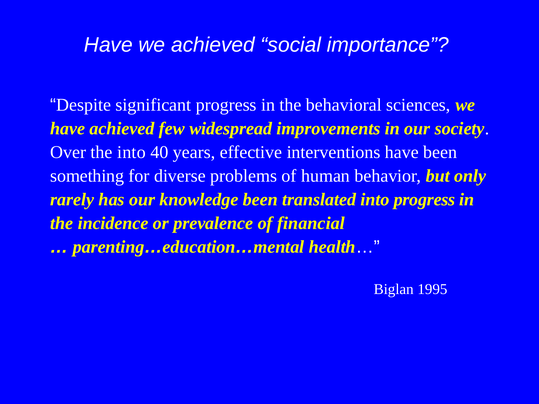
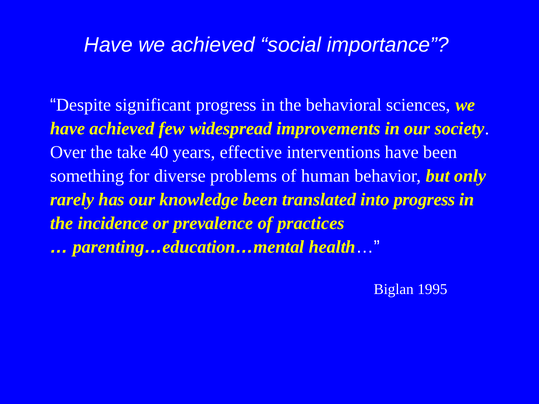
the into: into -> take (132, 152)
financial: financial -> practices (311, 223)
